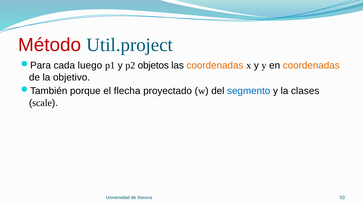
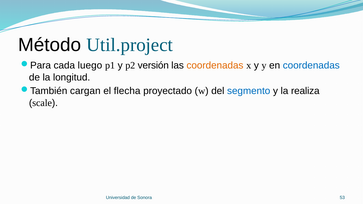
Método colour: red -> black (50, 45)
objetos: objetos -> versión (153, 66)
coordenadas colour: orange -> blue (311, 66)
objetivo: objetivo -> longitud (72, 77)
porque: porque -> cargan (85, 91)
clases: clases -> realiza (305, 91)
